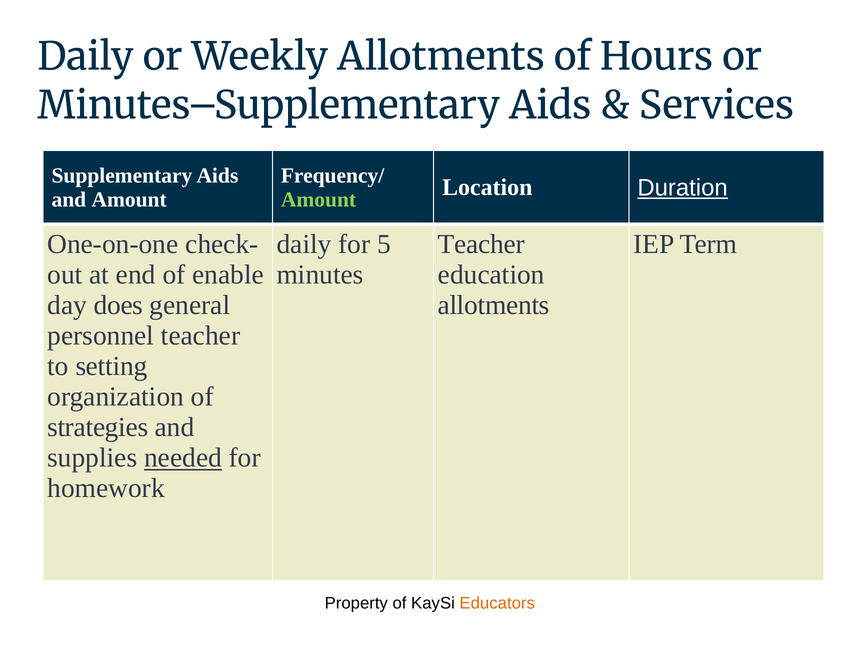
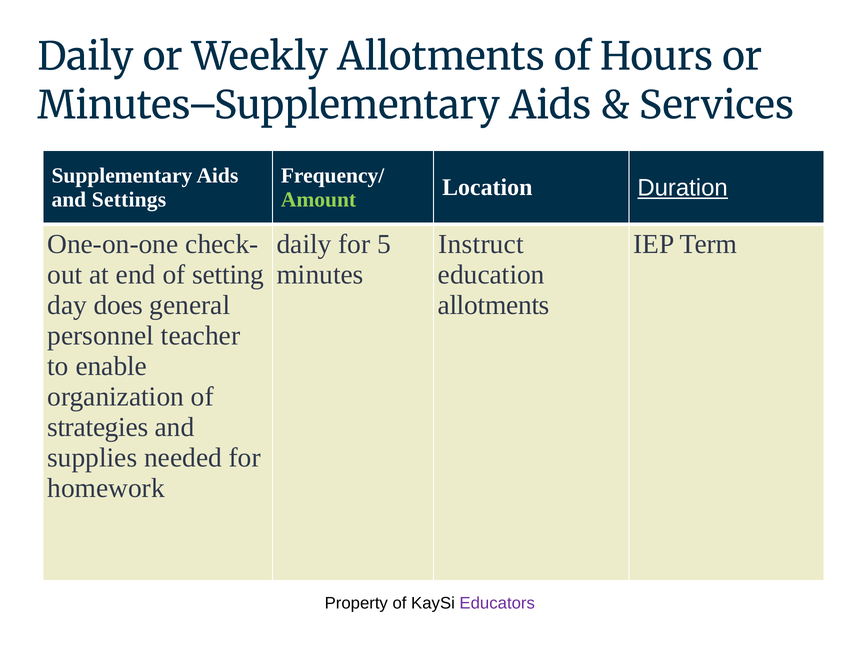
and Amount: Amount -> Settings (129, 199)
Teacher: Teacher -> Instruct (481, 244)
enable: enable -> setting (228, 275)
setting: setting -> enable (111, 366)
needed underline: present -> none (183, 458)
Educators colour: orange -> purple (497, 603)
